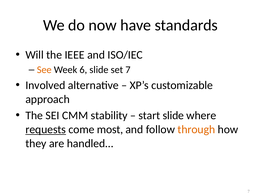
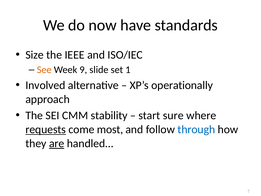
Will: Will -> Size (35, 55)
6: 6 -> 9 (83, 70)
set 7: 7 -> 1 (128, 70)
customizable: customizable -> operationally (182, 85)
start slide: slide -> sure (173, 115)
through colour: orange -> blue (196, 129)
are underline: none -> present (57, 143)
